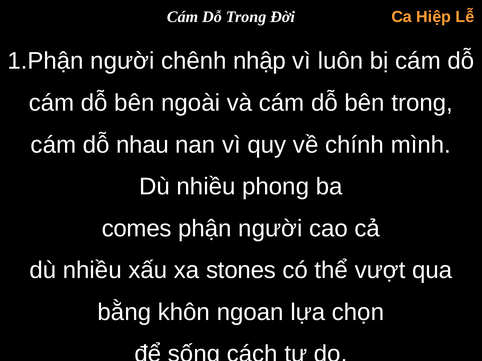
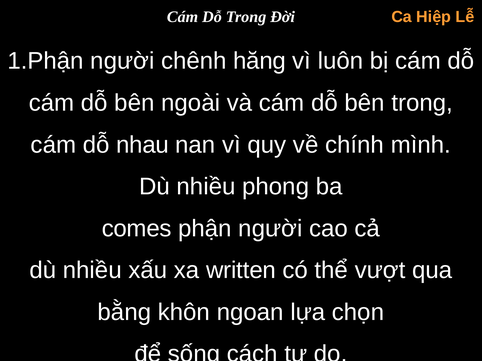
nhập: nhập -> hăng (260, 61)
stones: stones -> written (241, 271)
